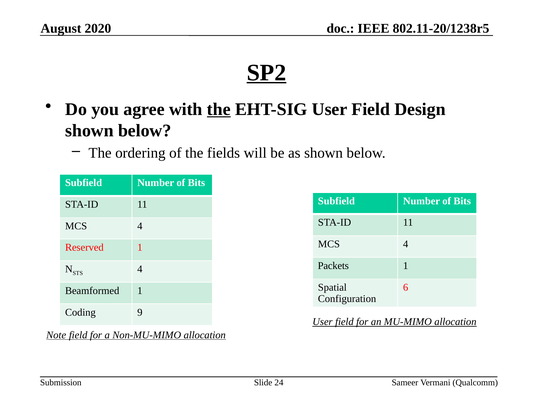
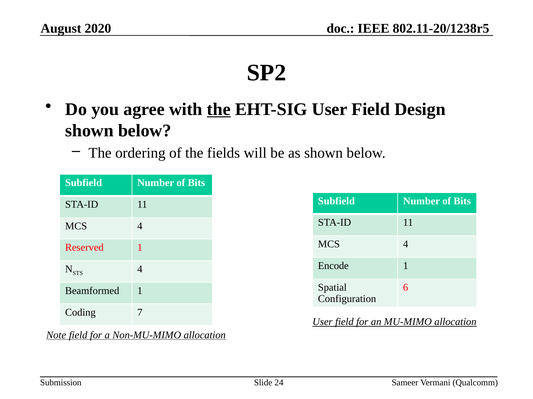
SP2 underline: present -> none (266, 73)
Packets: Packets -> Encode (333, 266)
9: 9 -> 7 (140, 313)
